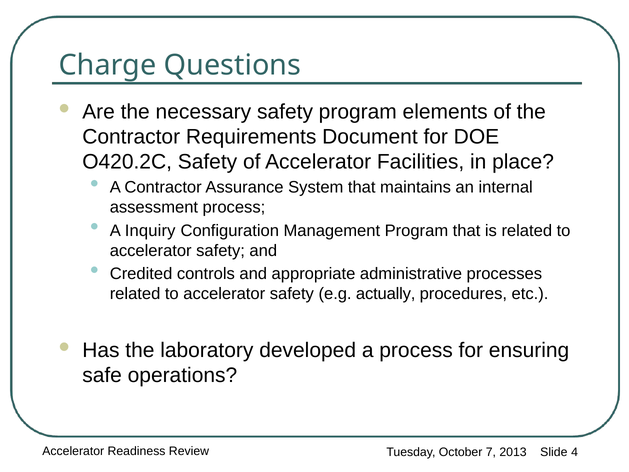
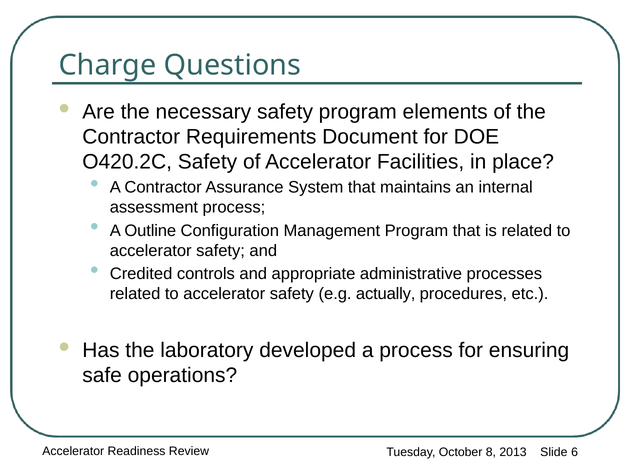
Inquiry: Inquiry -> Outline (150, 231)
7: 7 -> 8 (491, 452)
4: 4 -> 6 (575, 452)
